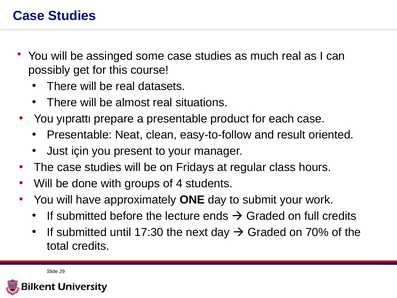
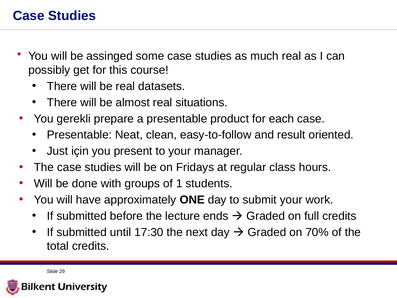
yıprattı: yıprattı -> gerekli (74, 119)
4: 4 -> 1 (179, 183)
